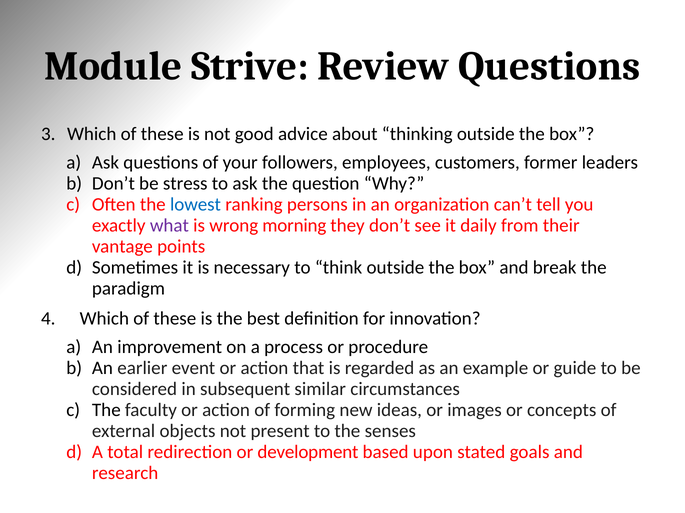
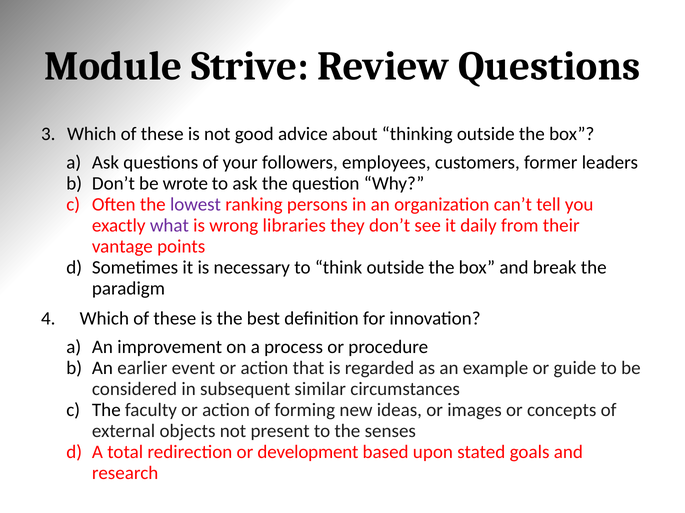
stress: stress -> wrote (185, 184)
lowest colour: blue -> purple (195, 205)
morning: morning -> libraries (294, 226)
